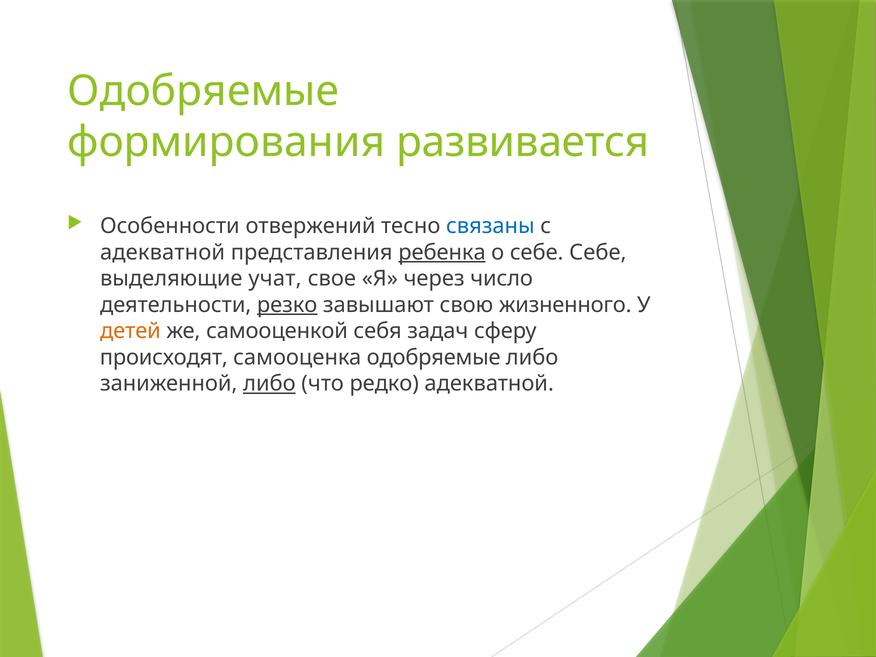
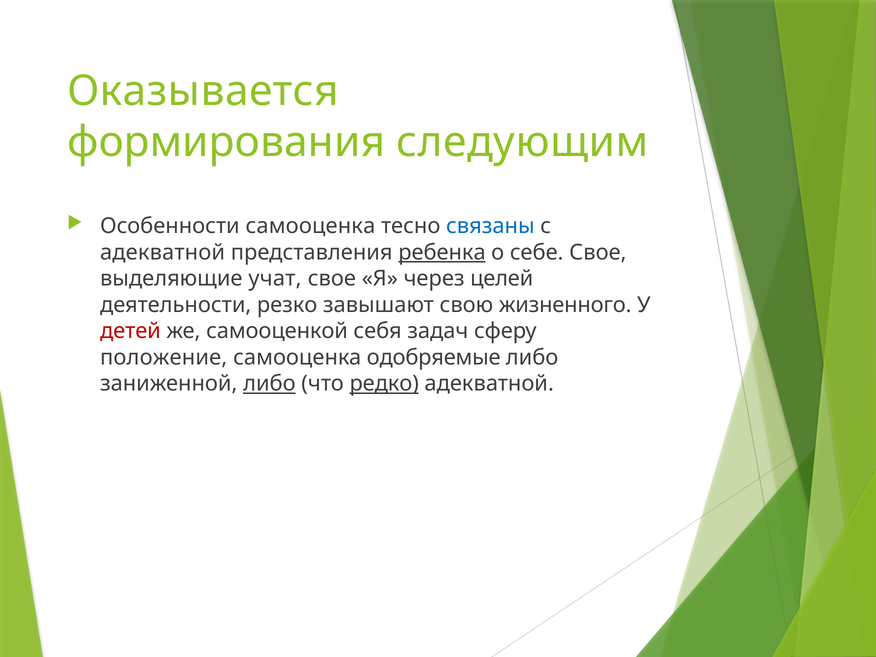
Одобряемые: Одобряемые -> Оказывается (203, 91)
развивается: развивается -> следующим (522, 142)
Особенности отвержений: отвержений -> самооценка (310, 226)
себе Себе: Себе -> Свое (598, 252)
число: число -> целей (502, 279)
резко underline: present -> none (287, 305)
детей colour: orange -> red (130, 331)
происходят: происходят -> положение (164, 357)
редко underline: none -> present (384, 384)
